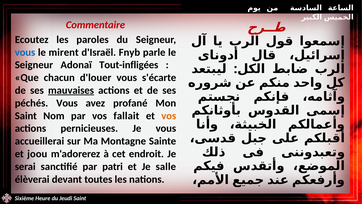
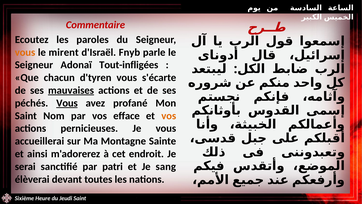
vous colour: blue -> orange (25, 52)
d'louer: d'louer -> d'tyren (96, 78)
Vous underline: none -> present (67, 103)
fallait: fallait -> efface (126, 116)
joou: joou -> ainsi (37, 154)
salle: salle -> sang (166, 166)
